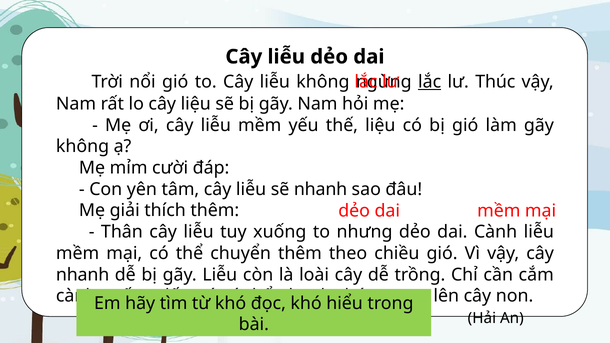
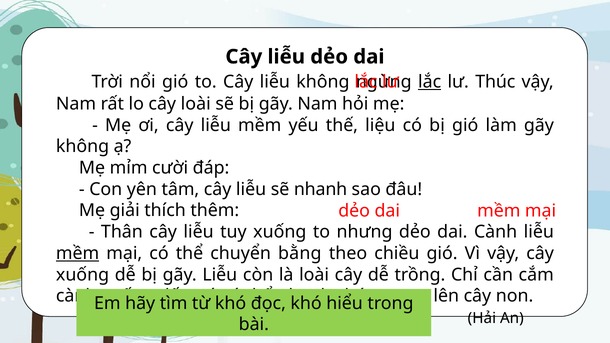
cây liệu: liệu -> loài (196, 104)
mềm underline: none -> present (78, 253)
chuyển thêm: thêm -> bằng (300, 253)
nhanh: nhanh -> xuống (83, 275)
